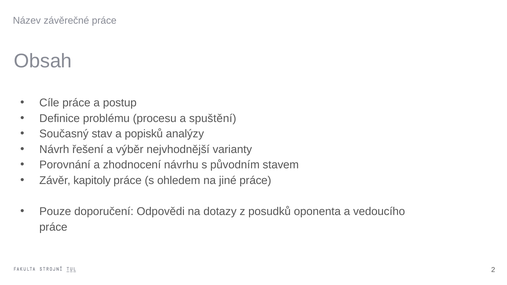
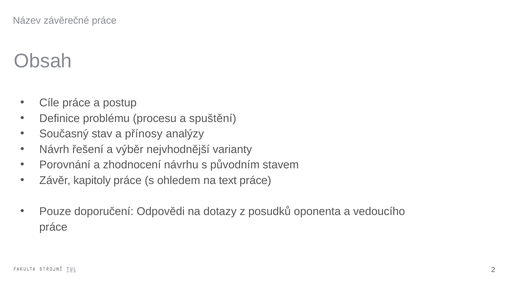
popisků: popisků -> přínosy (144, 134)
jiné: jiné -> text (228, 181)
